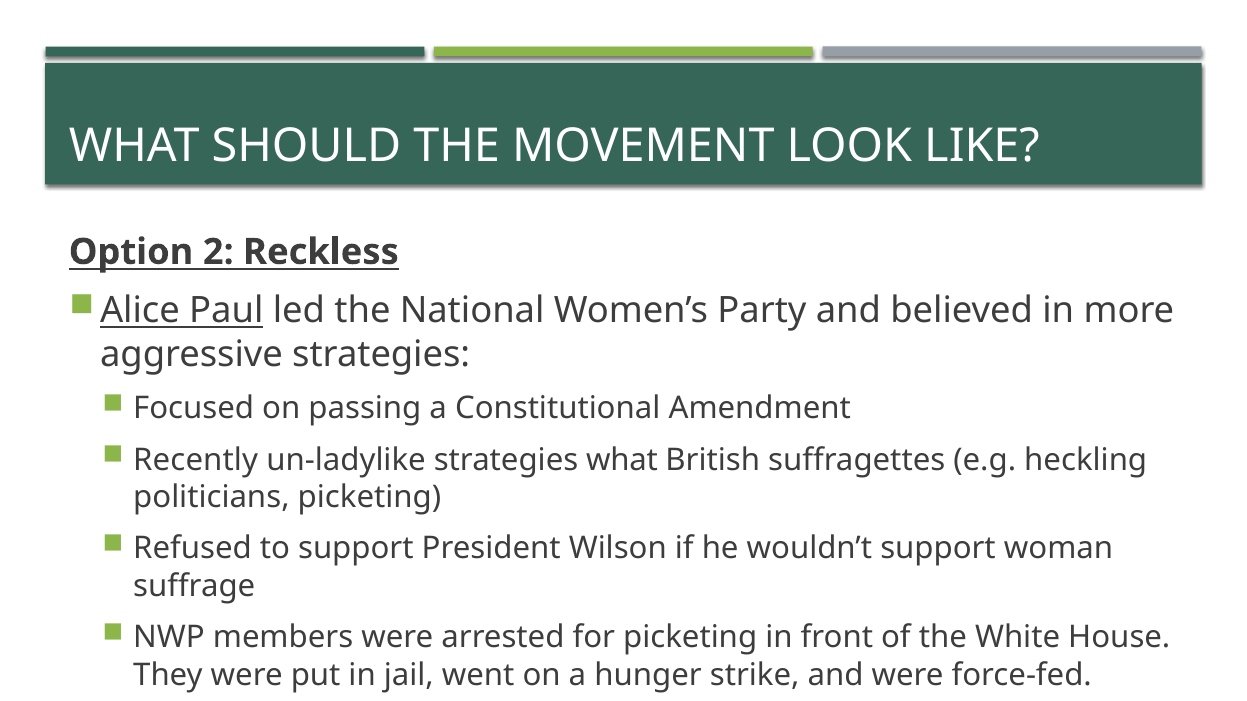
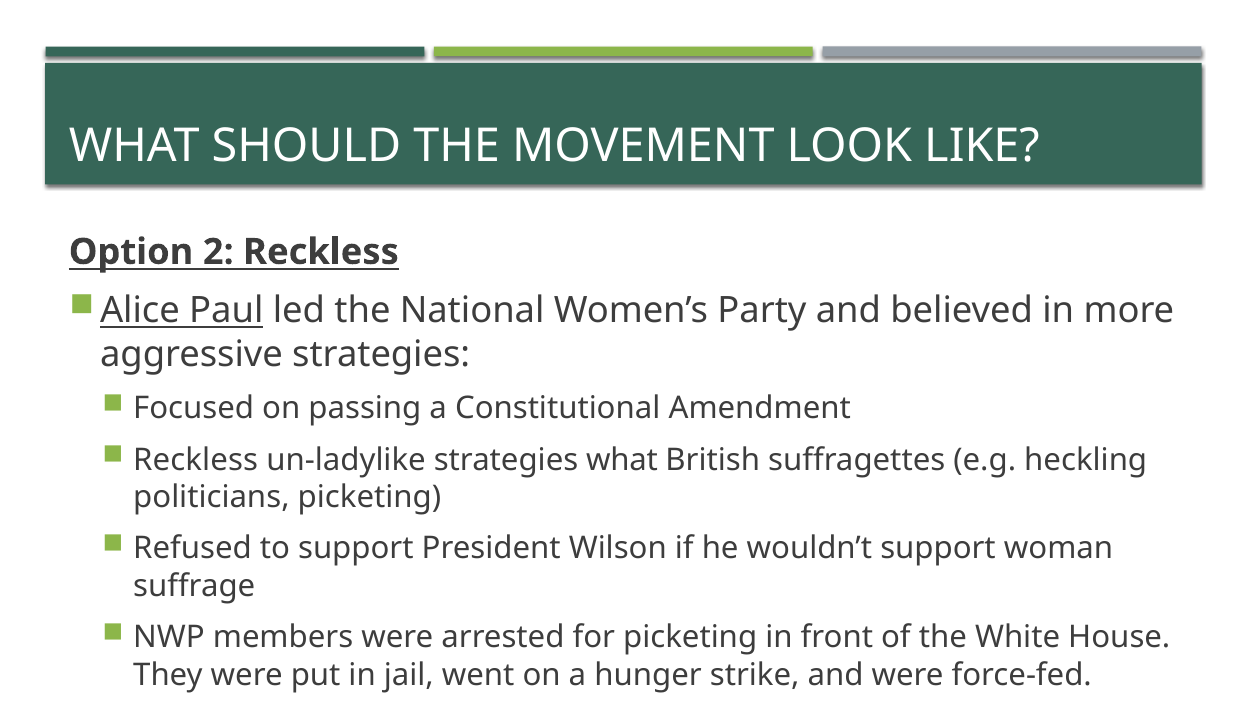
Recently: Recently -> Reckless (196, 460)
